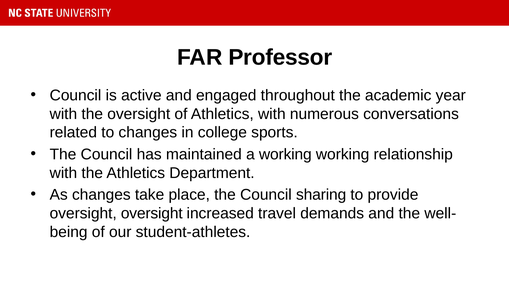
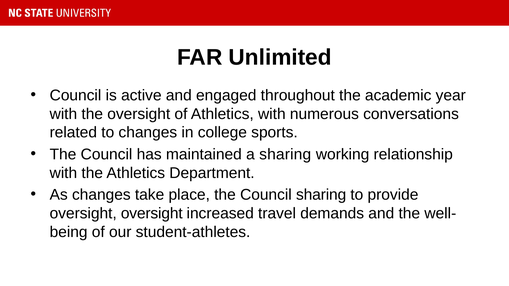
Professor: Professor -> Unlimited (280, 57)
a working: working -> sharing (285, 154)
